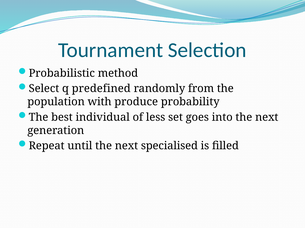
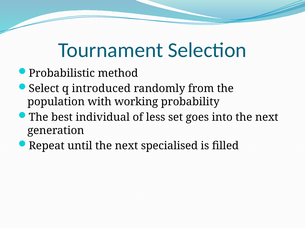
predefined: predefined -> introduced (101, 89)
produce: produce -> working (136, 102)
